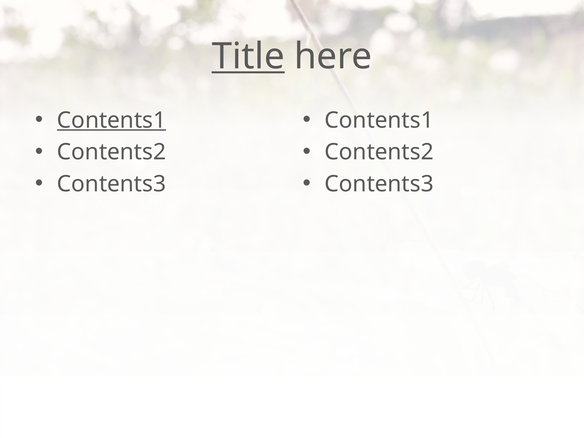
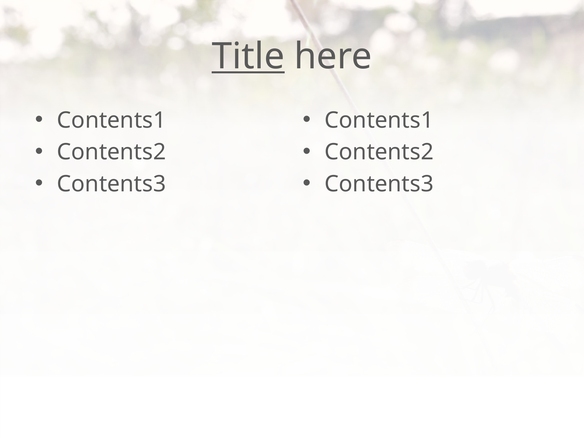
Contents1 underline: present -> none (111, 120)
